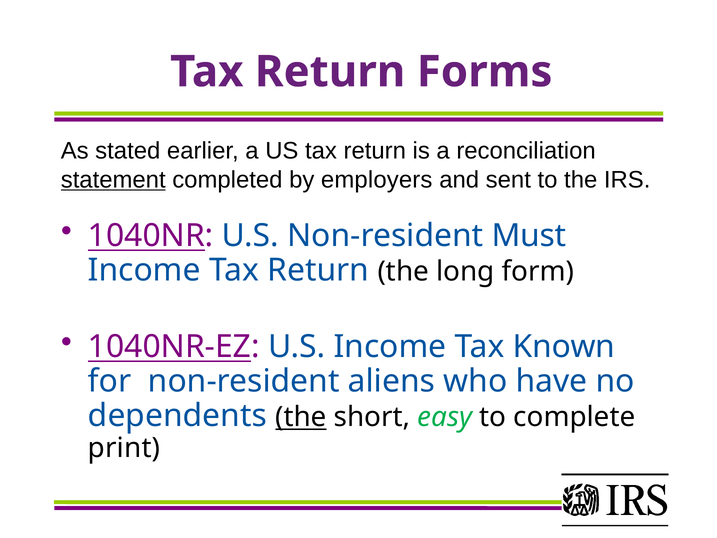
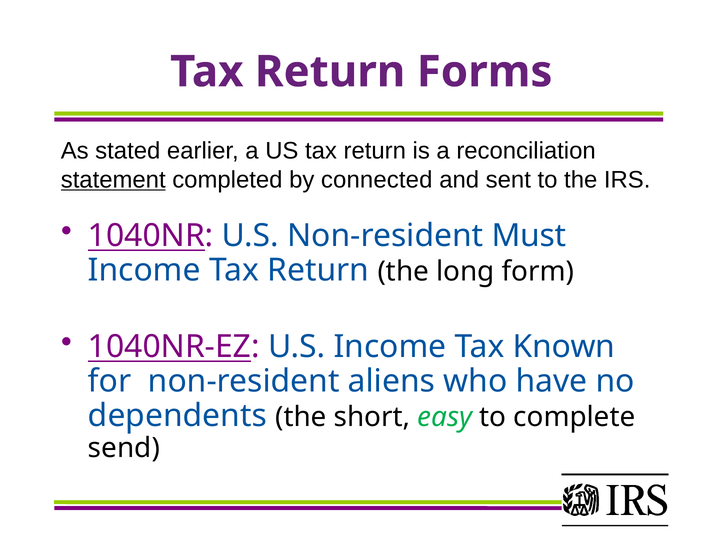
employers: employers -> connected (377, 180)
the underline: present -> none (301, 417)
print: print -> send (124, 448)
